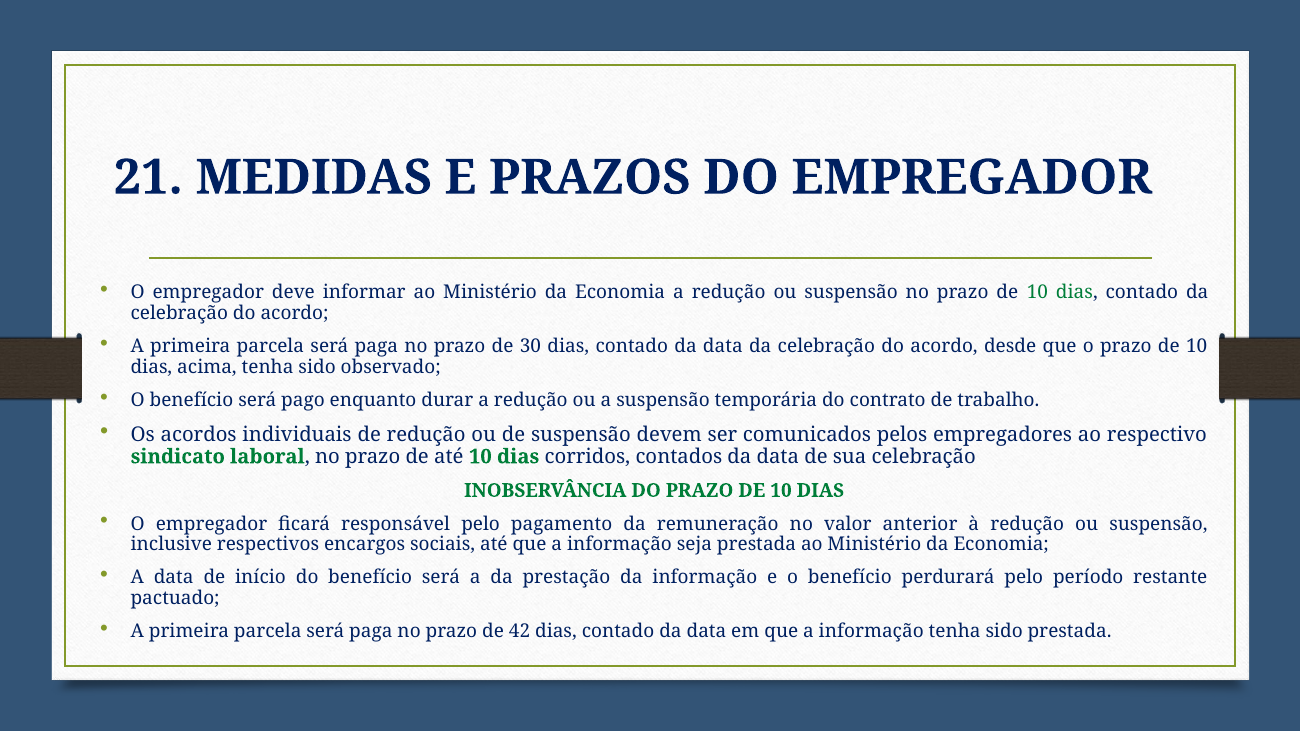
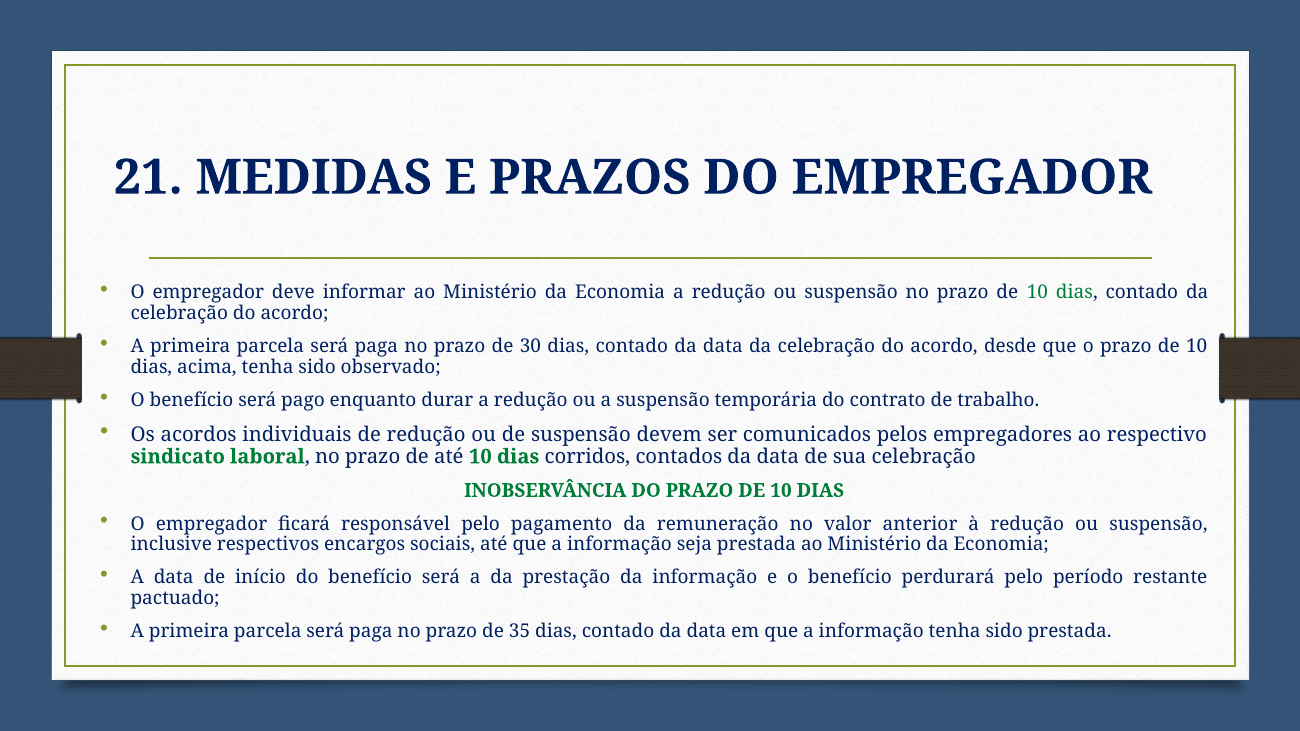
42: 42 -> 35 (520, 632)
